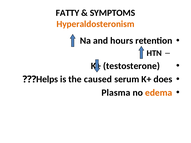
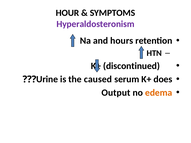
FATTY: FATTY -> HOUR (68, 13)
Hyperaldosteronism colour: orange -> purple (95, 24)
testosterone: testosterone -> discontinued (132, 66)
Helps: Helps -> Urine (47, 79)
Plasma: Plasma -> Output (116, 93)
